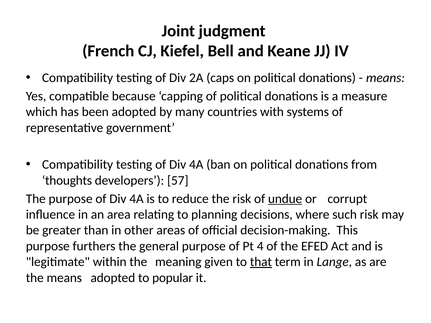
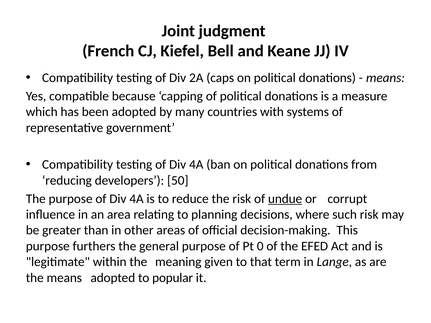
thoughts: thoughts -> reducing (67, 180)
57: 57 -> 50 (178, 180)
4: 4 -> 0 (260, 246)
that underline: present -> none (261, 262)
